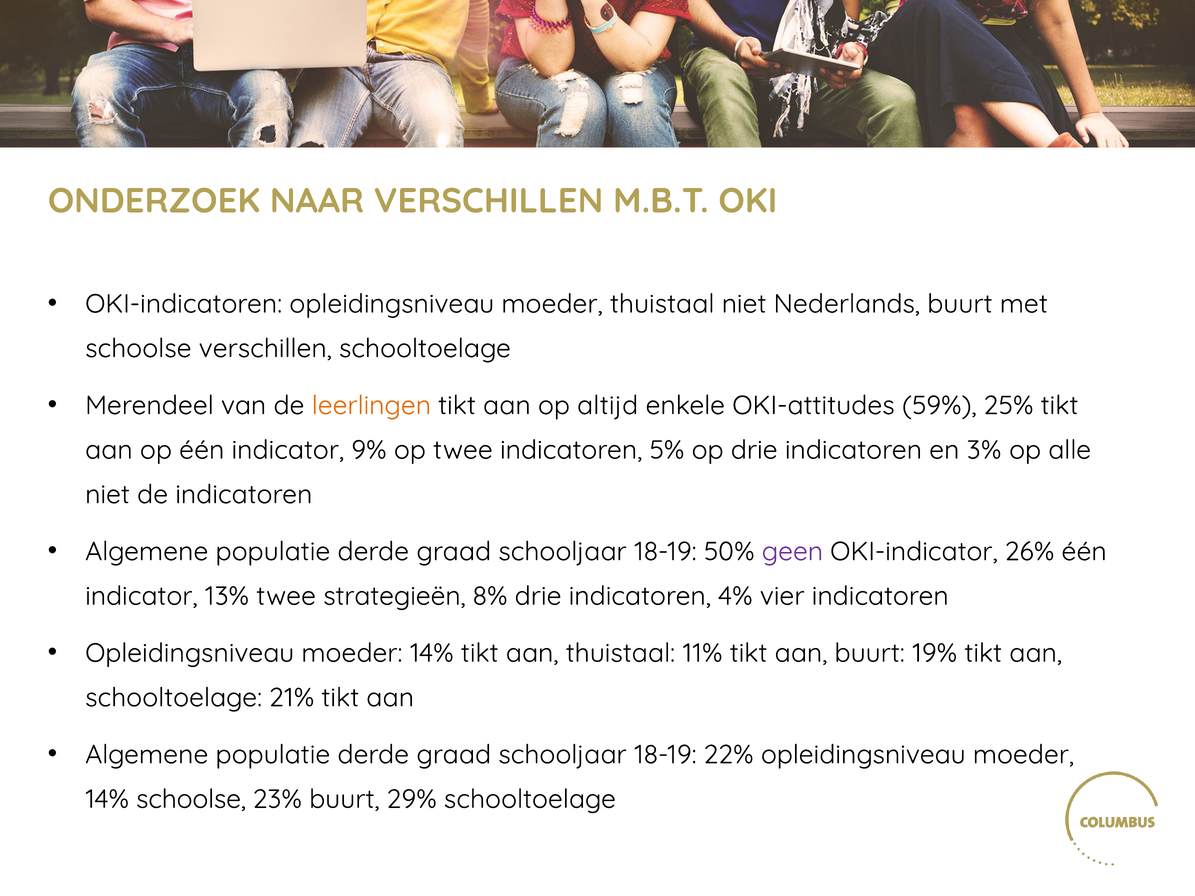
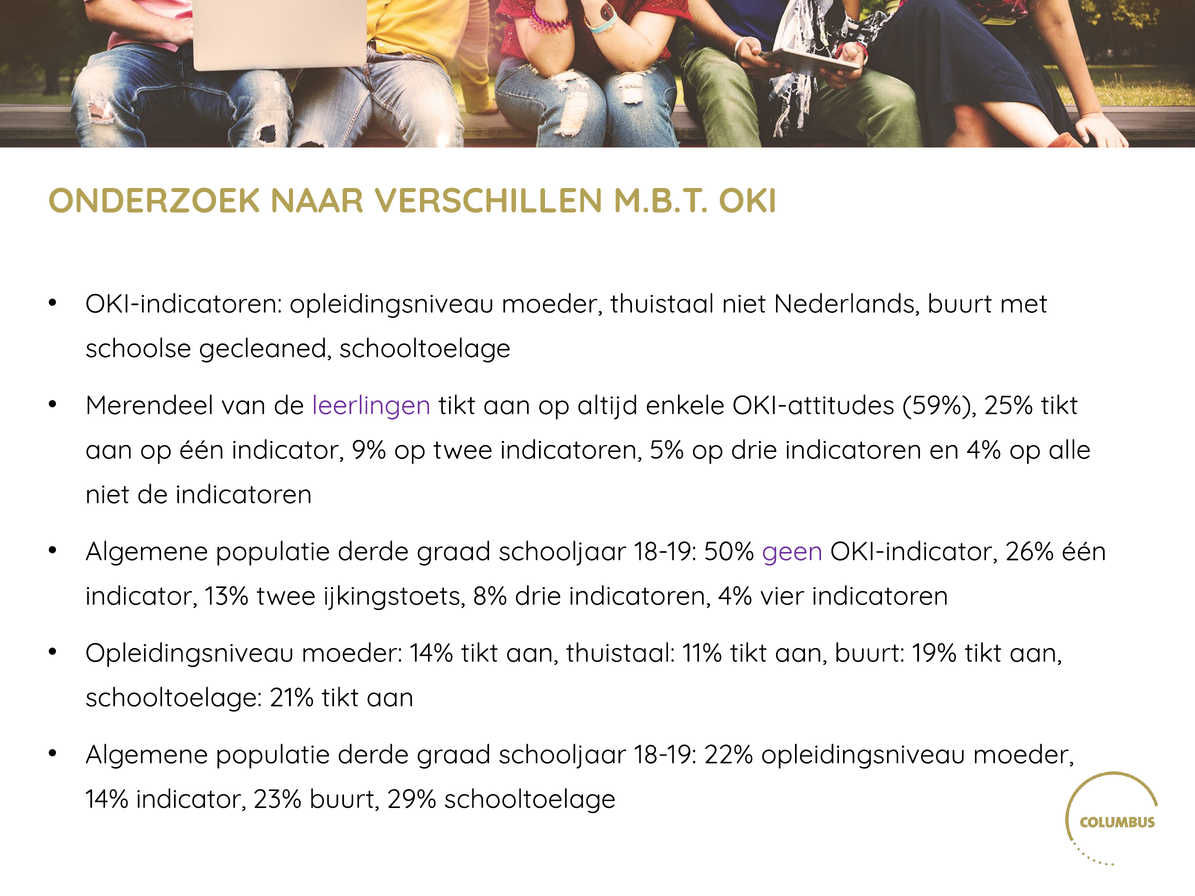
schoolse verschillen: verschillen -> gecleaned (265, 349)
leerlingen colour: orange -> purple (371, 406)
en 3%: 3% -> 4% (984, 450)
strategieën: strategieën -> ijkingstoets (394, 596)
14% schoolse: schoolse -> indicator (191, 799)
